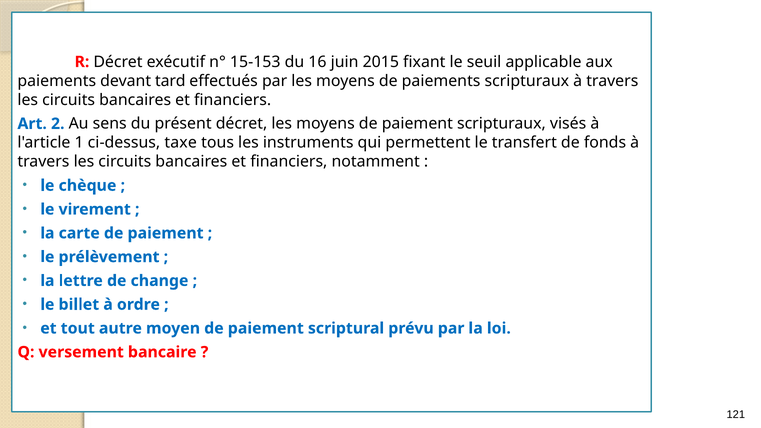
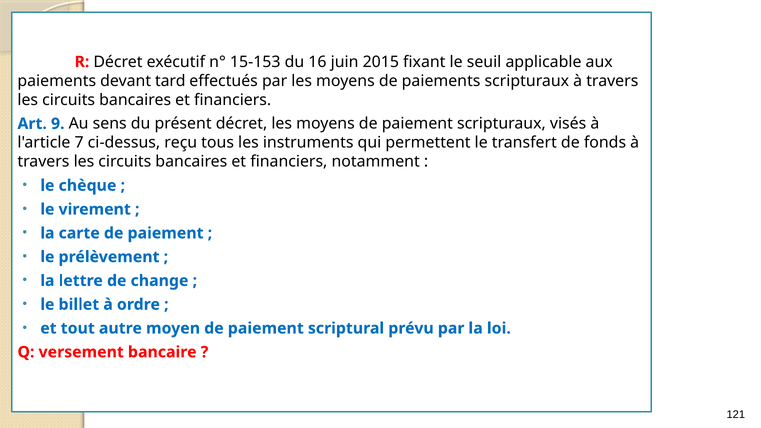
2: 2 -> 9 (58, 124)
1: 1 -> 7 (79, 143)
taxe: taxe -> reçu (181, 143)
